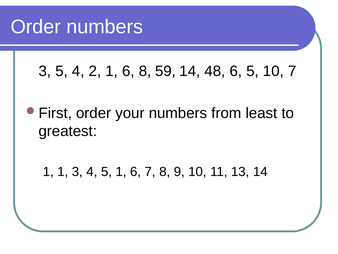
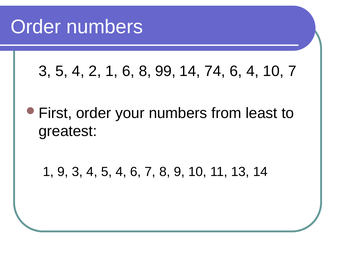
59: 59 -> 99 (165, 71)
48: 48 -> 74 (215, 71)
6 5: 5 -> 4 (253, 71)
1 1: 1 -> 9 (63, 171)
4 5 1: 1 -> 4 (121, 171)
